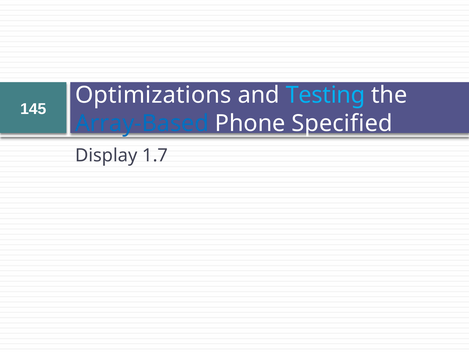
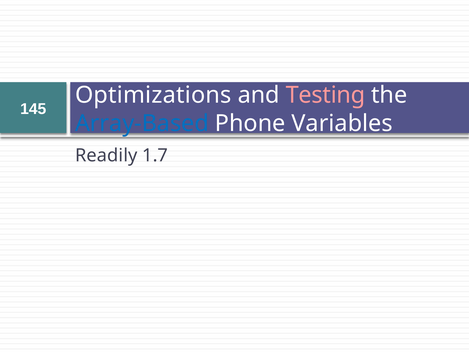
Testing colour: light blue -> pink (326, 95)
Specified: Specified -> Variables (342, 123)
Display: Display -> Readily (106, 155)
